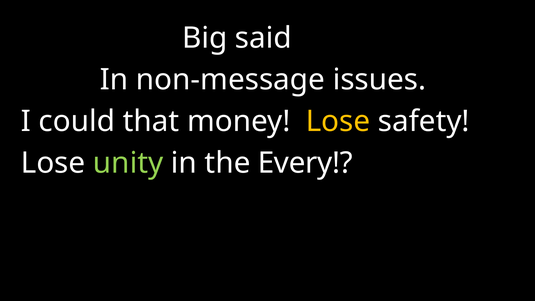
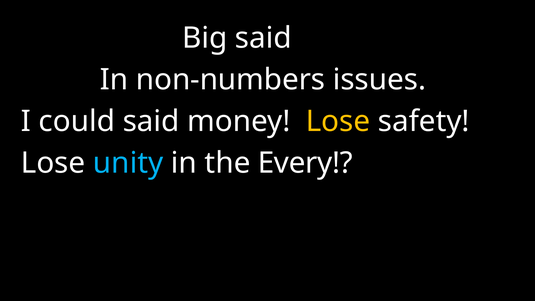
non-message: non-message -> non-numbers (231, 80)
could that: that -> said (151, 121)
unity colour: light green -> light blue (128, 163)
